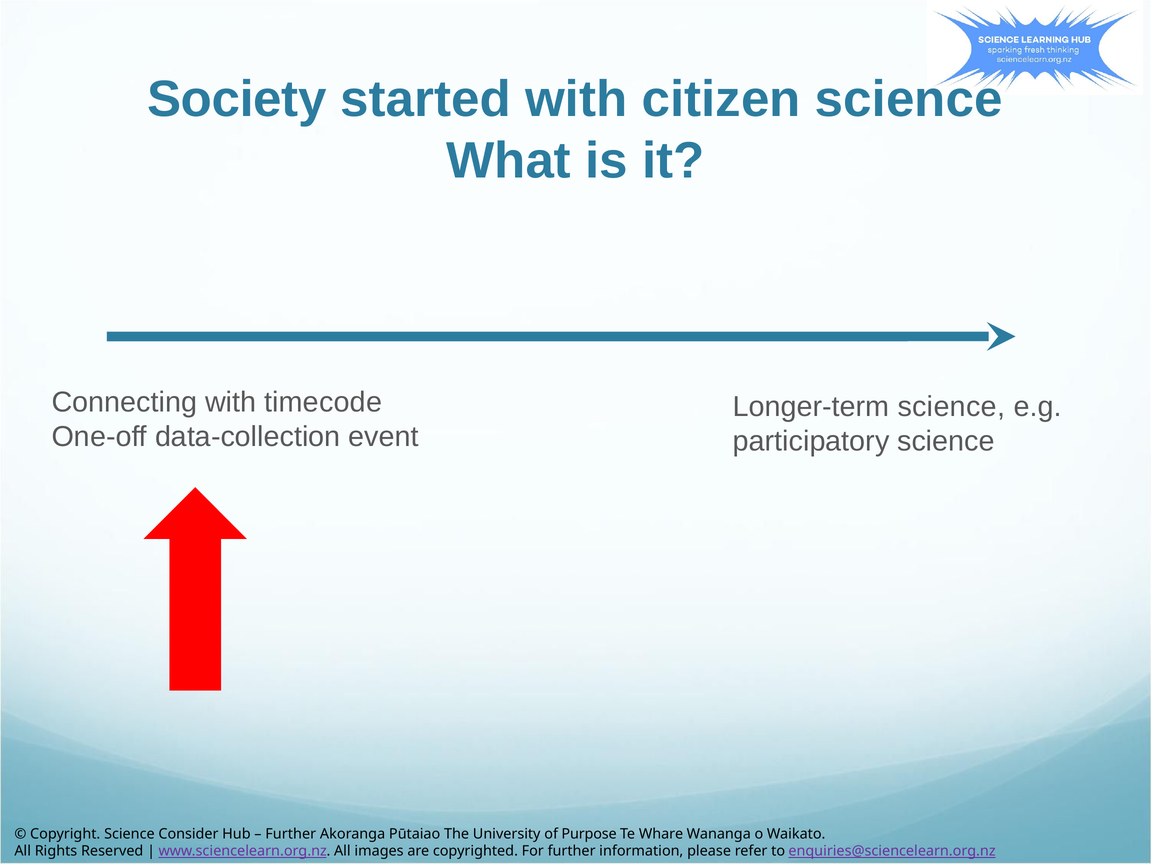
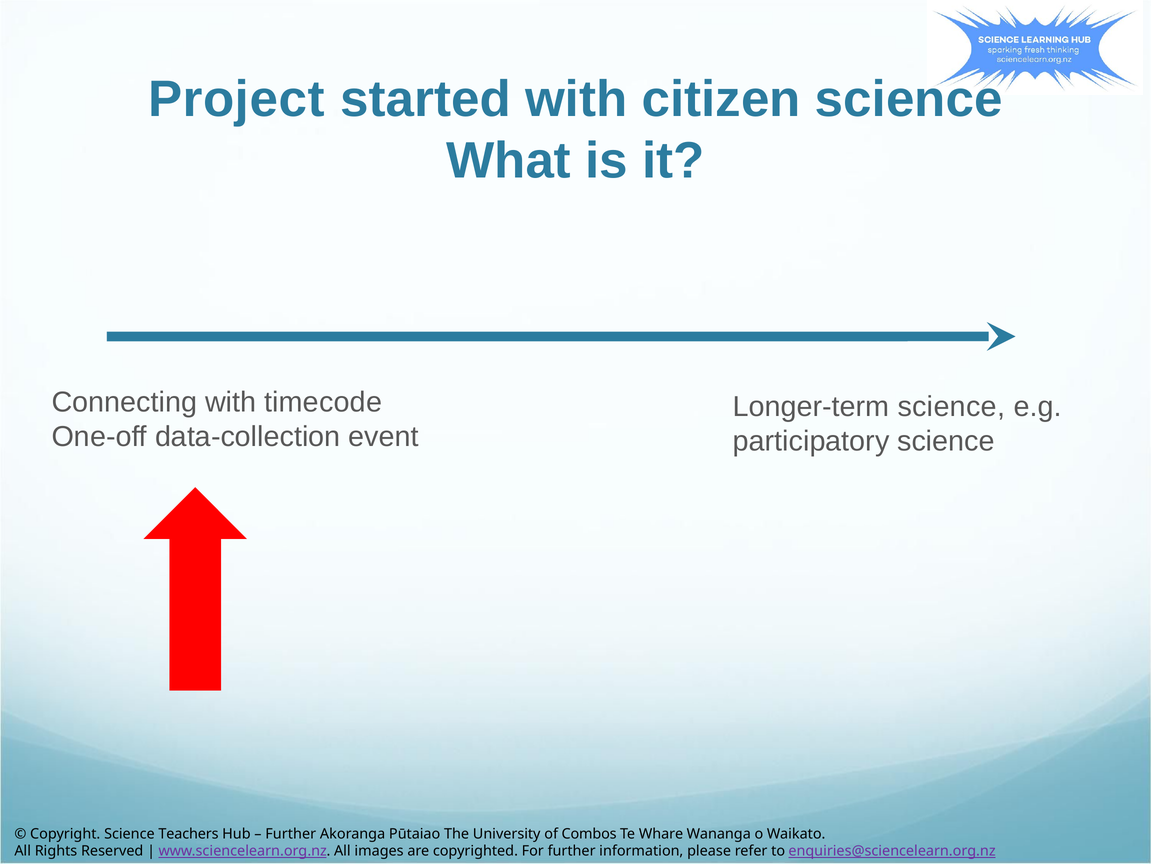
Society: Society -> Project (236, 99)
Consider: Consider -> Teachers (189, 833)
Purpose: Purpose -> Combos (589, 833)
